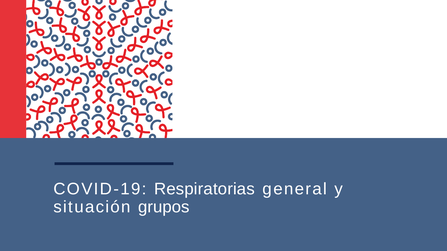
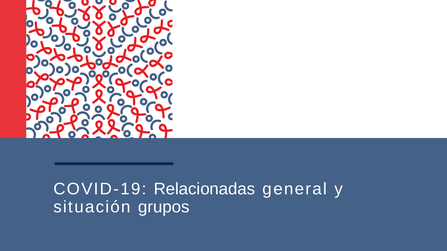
Respiratorias: Respiratorias -> Relacionadas (205, 189)
